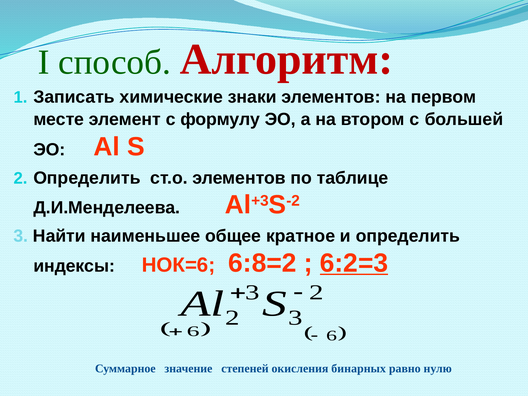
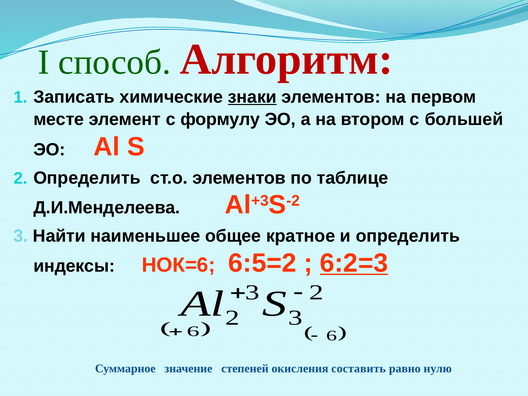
знаки underline: none -> present (252, 97)
6:8=2: 6:8=2 -> 6:5=2 (262, 263)
бинарных: бинарных -> составить (359, 369)
